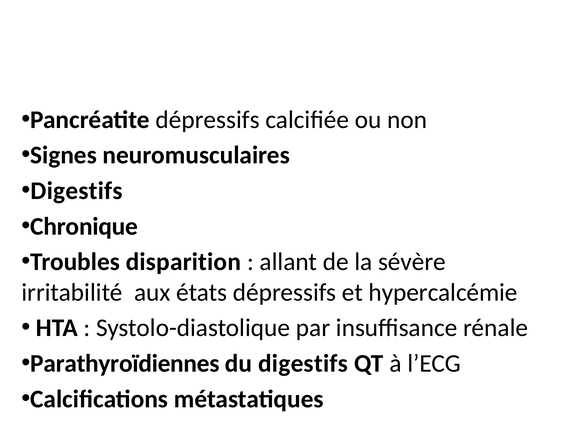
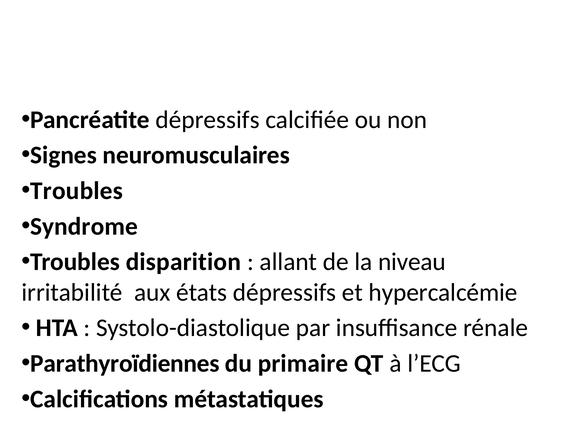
Digestifs: Digestifs -> Troubles (77, 191)
Chronique: Chronique -> Syndrome (84, 226)
sévère: sévère -> niveau (412, 262)
du digestifs: digestifs -> primaire (303, 363)
